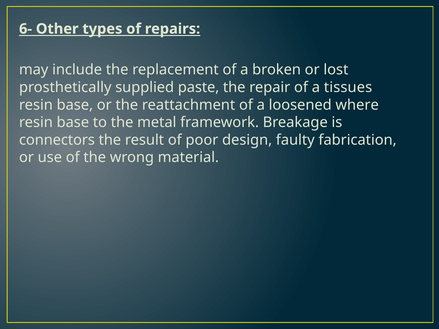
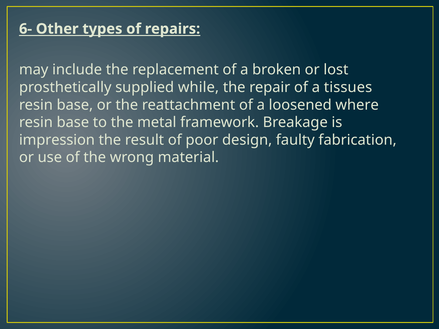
paste: paste -> while (198, 87)
connectors: connectors -> impression (57, 140)
